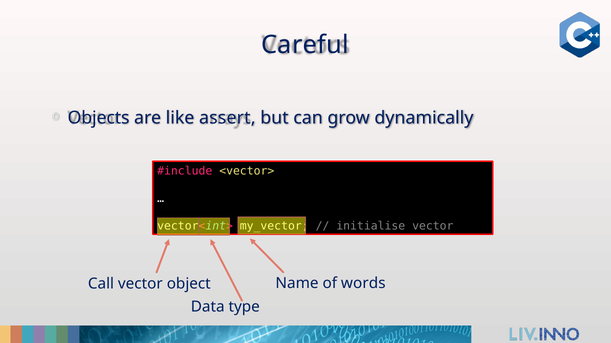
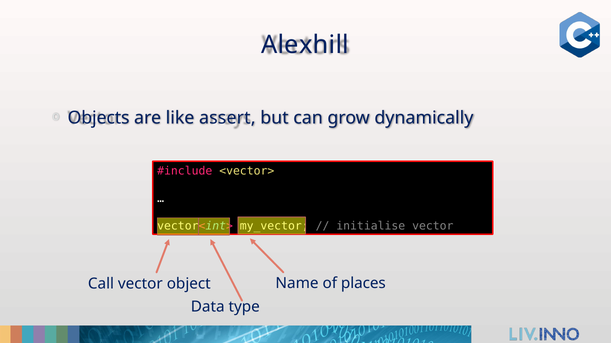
Careful: Careful -> Alexhill (305, 45)
words: words -> places (363, 284)
